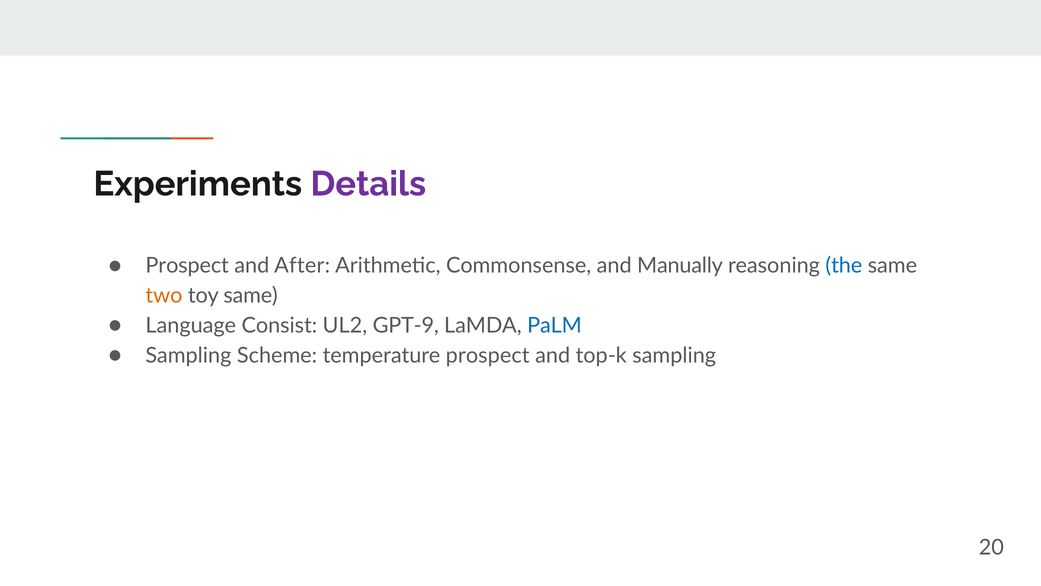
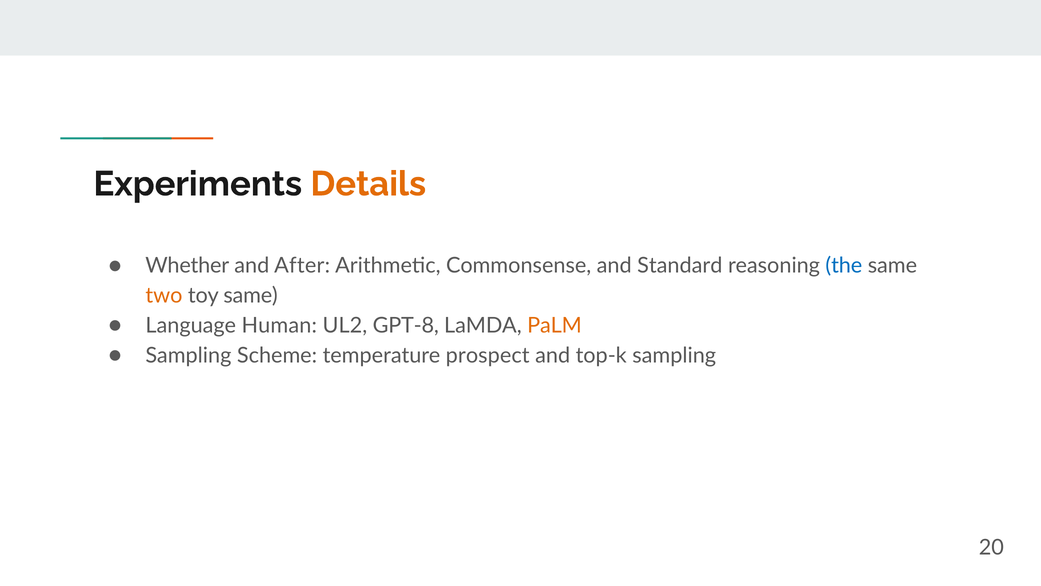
Details colour: purple -> orange (368, 184)
Prospect: Prospect -> Whether (187, 266)
Manually: Manually -> Standard (680, 266)
Consist: Consist -> Human (279, 325)
GPT-9: GPT-9 -> GPT-8 (406, 325)
PaLM colour: blue -> orange (554, 325)
